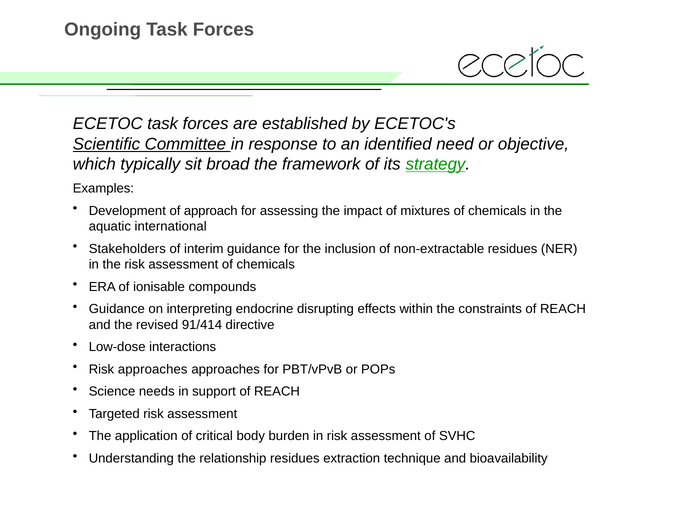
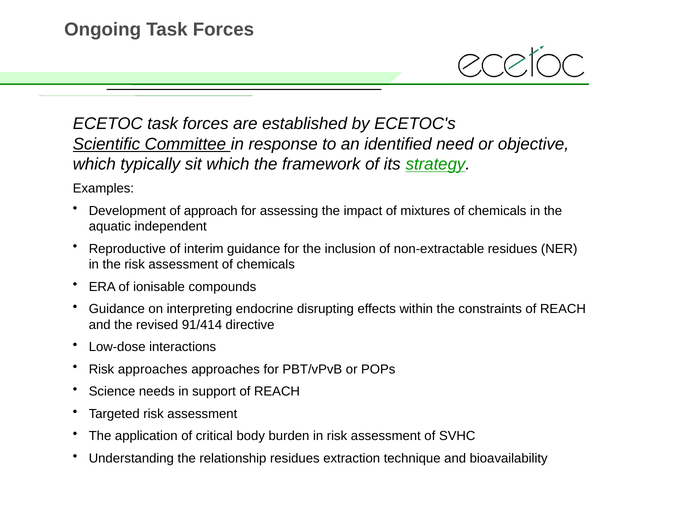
sit broad: broad -> which (228, 164)
international: international -> independent (171, 226)
Stakeholders: Stakeholders -> Reproductive (127, 249)
